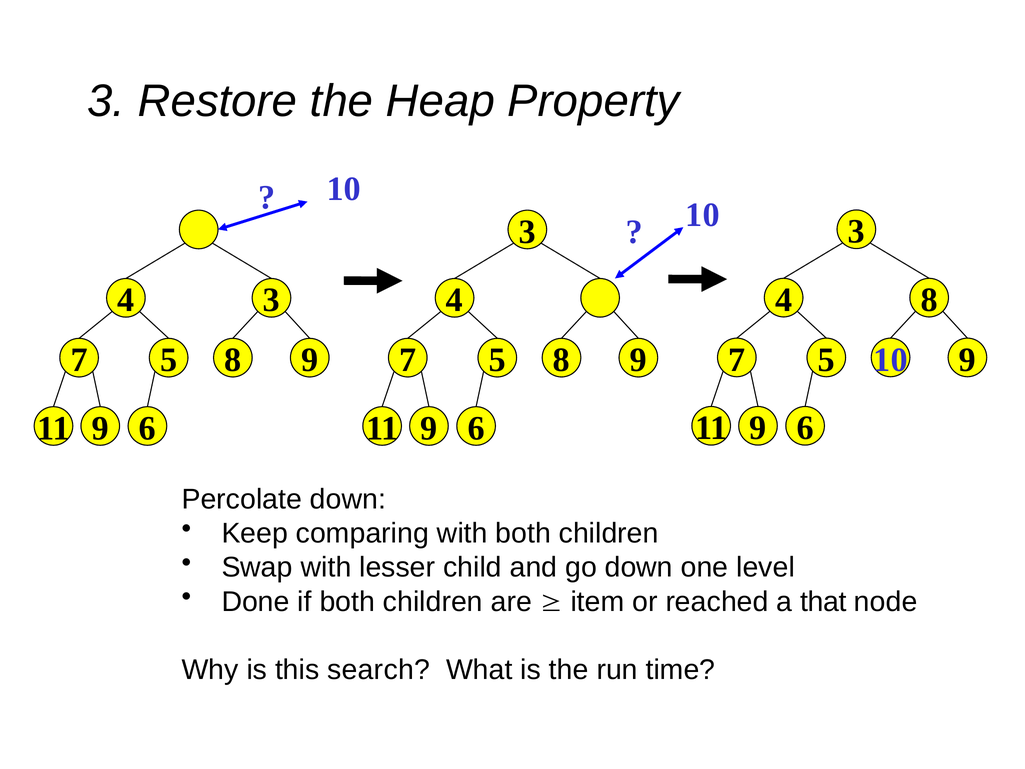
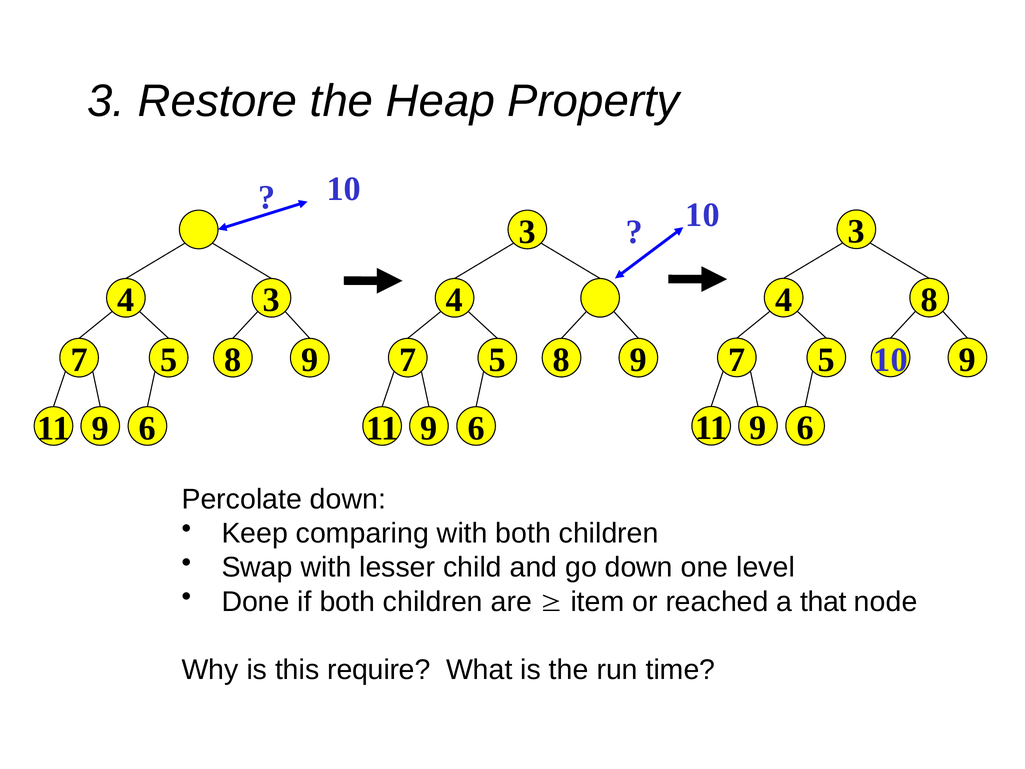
search: search -> require (379, 670)
